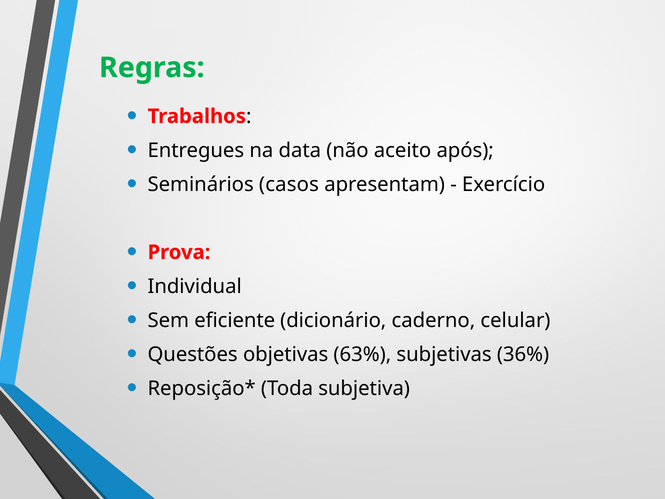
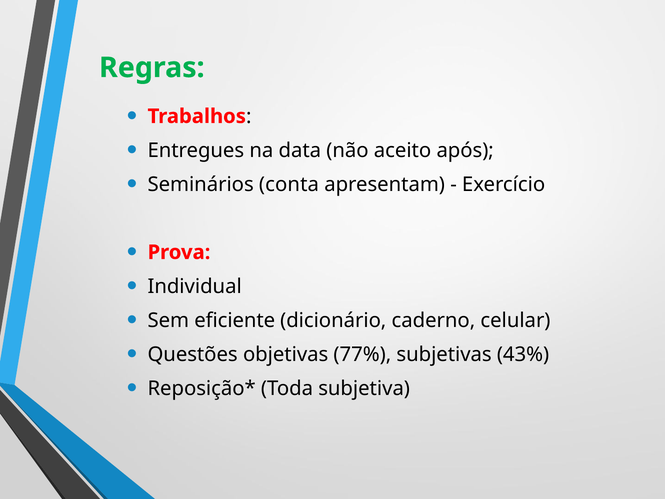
casos: casos -> conta (289, 184)
63%: 63% -> 77% (362, 354)
36%: 36% -> 43% (523, 354)
